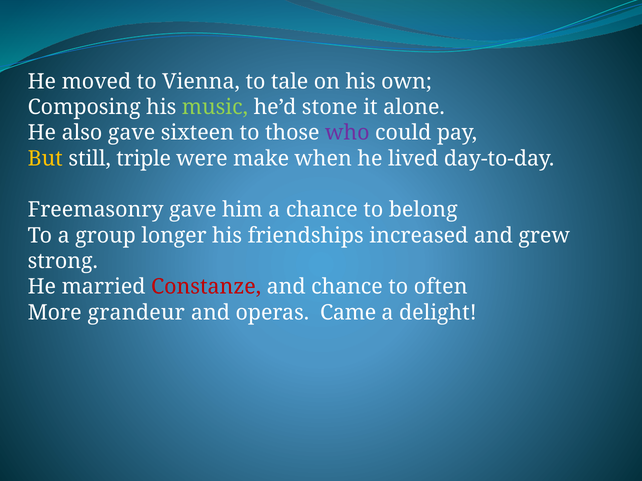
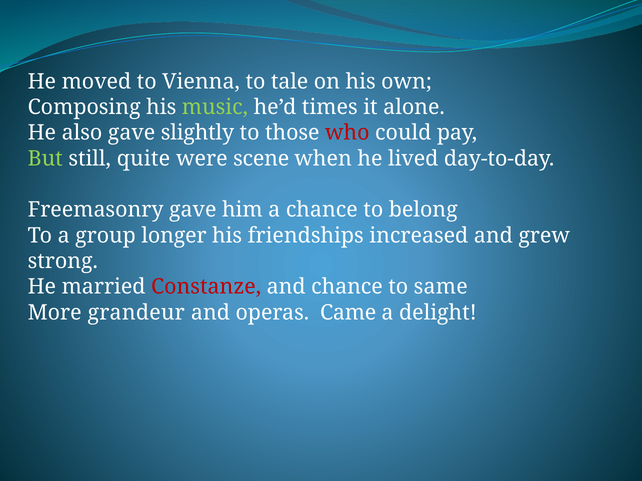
stone: stone -> times (330, 107)
sixteen: sixteen -> slightly (197, 133)
who colour: purple -> red (347, 133)
But colour: yellow -> light green (45, 159)
triple: triple -> quite (143, 159)
make: make -> scene (261, 159)
often: often -> same (441, 287)
